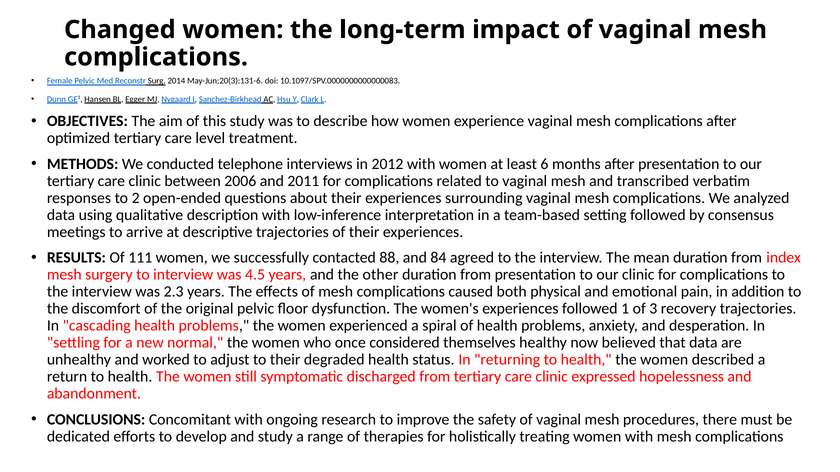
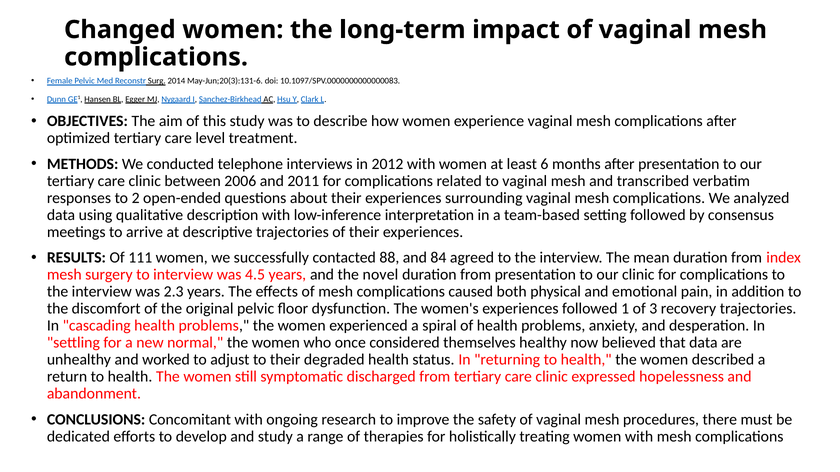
other: other -> novel (380, 275)
